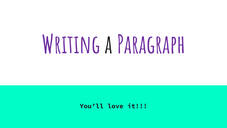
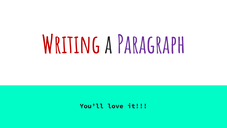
Writing colour: purple -> red (71, 45)
